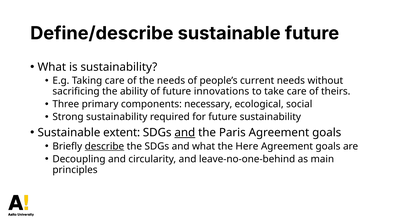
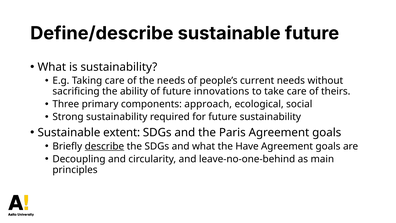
necessary: necessary -> approach (208, 104)
and underline: present -> none (185, 132)
Here: Here -> Have (247, 146)
